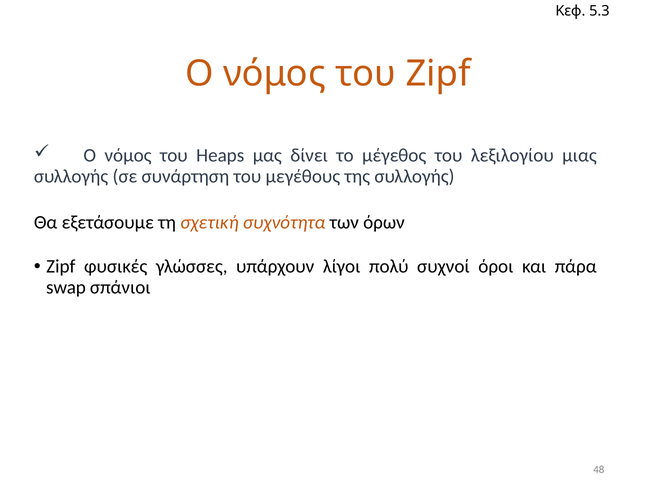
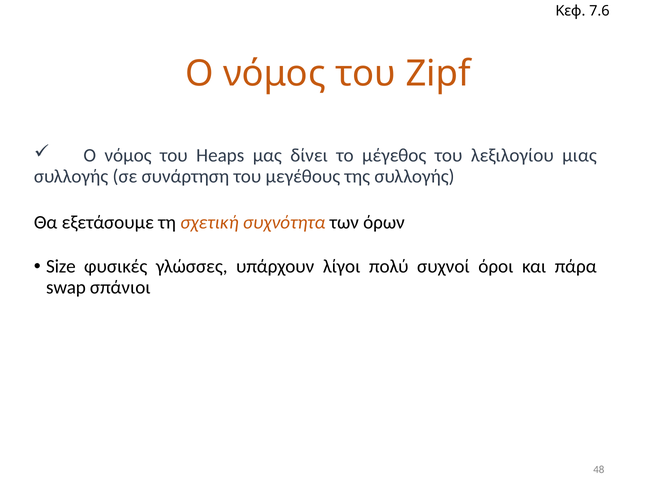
5.3: 5.3 -> 7.6 (599, 11)
Zipf: Zipf -> Size (61, 267)
